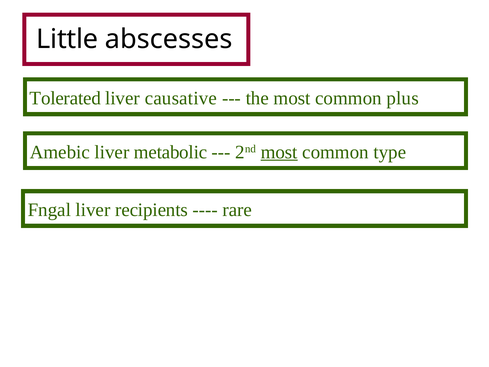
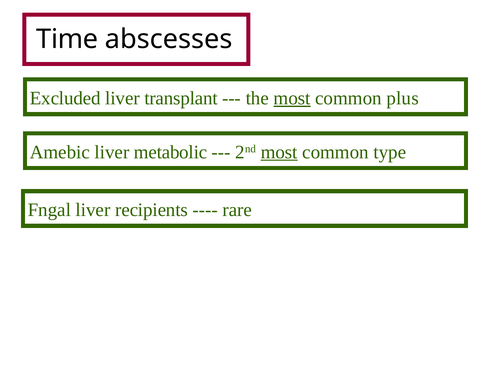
Little: Little -> Time (67, 39)
Tolerated: Tolerated -> Excluded (65, 98)
causative: causative -> transplant (181, 98)
most underline: none -> present (292, 98)
